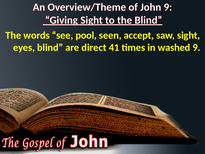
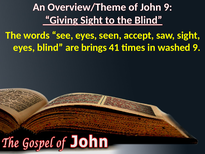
see pool: pool -> eyes (86, 35)
direct: direct -> brings (94, 48)
